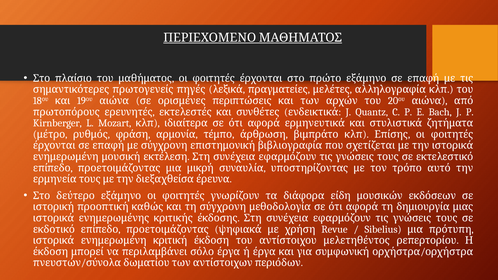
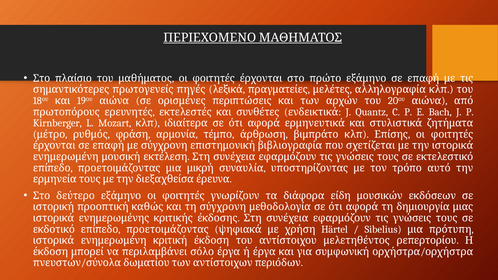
Revue: Revue -> Härtel (335, 229)
